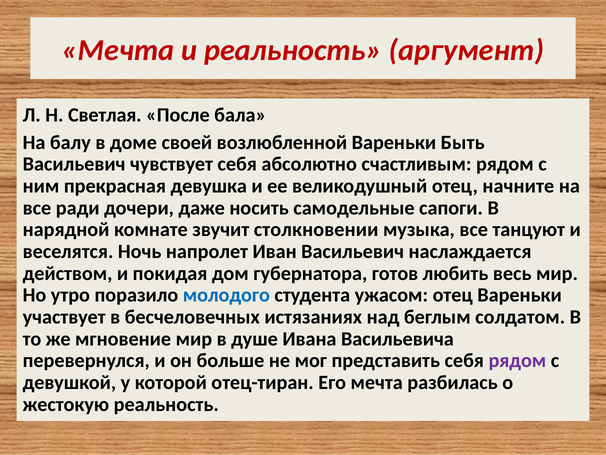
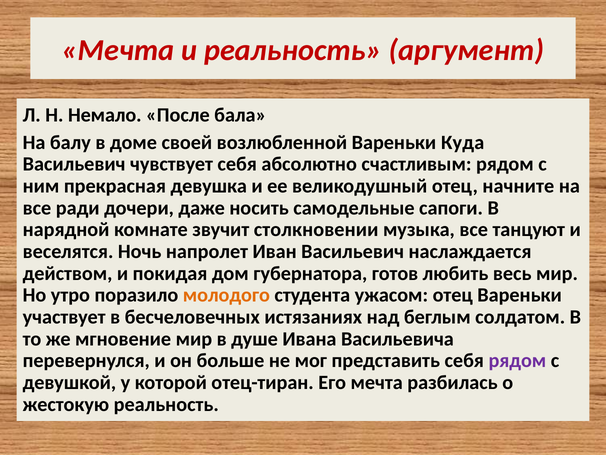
Светлая: Светлая -> Немало (105, 115)
Быть: Быть -> Куда (463, 142)
молодого colour: blue -> orange (226, 295)
